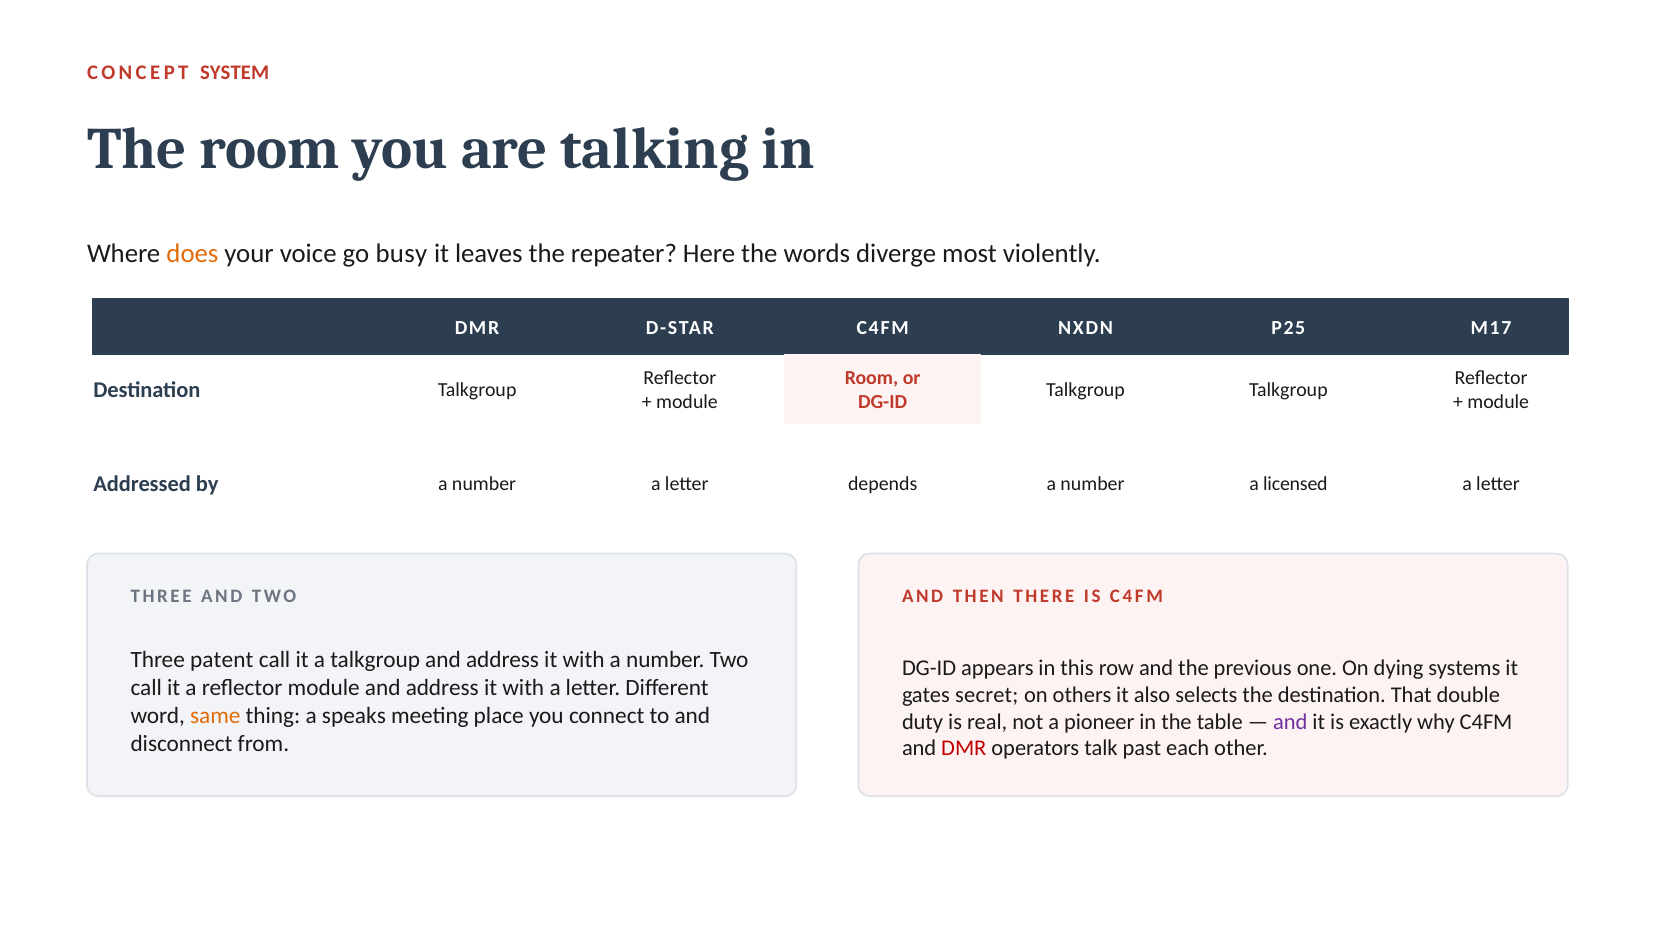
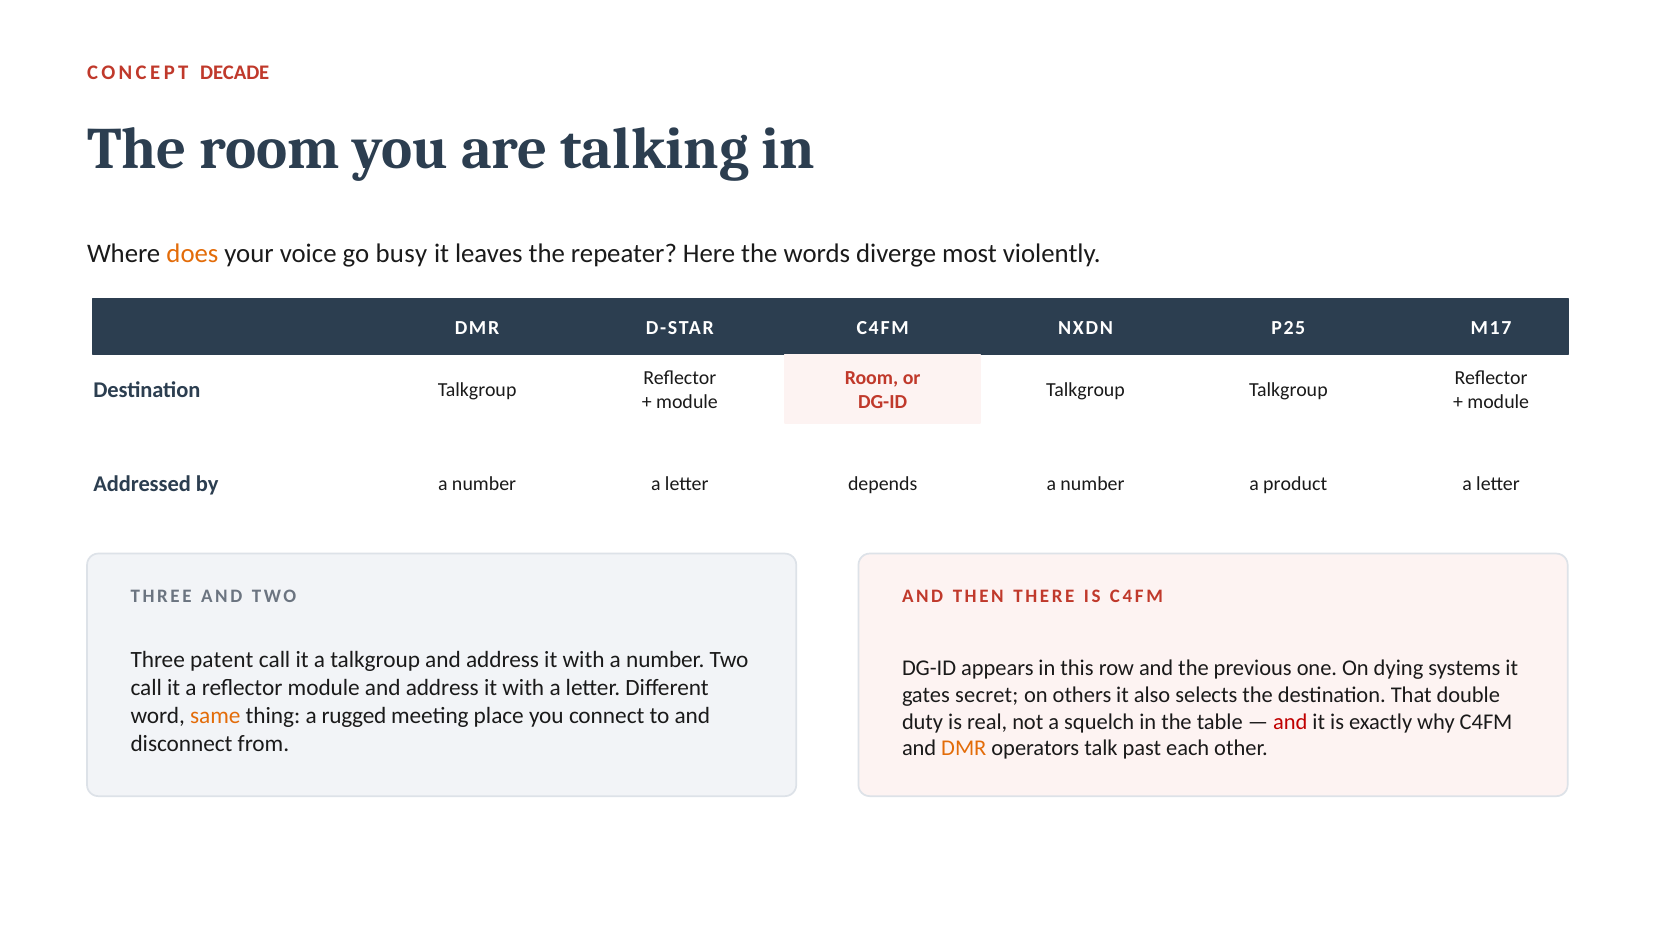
SYSTEM: SYSTEM -> DECADE (235, 72)
licensed: licensed -> product (1295, 484)
speaks: speaks -> rugged (354, 716)
pioneer: pioneer -> squelch (1099, 722)
and colour: purple -> red (1290, 722)
DMR colour: red -> orange (964, 749)
